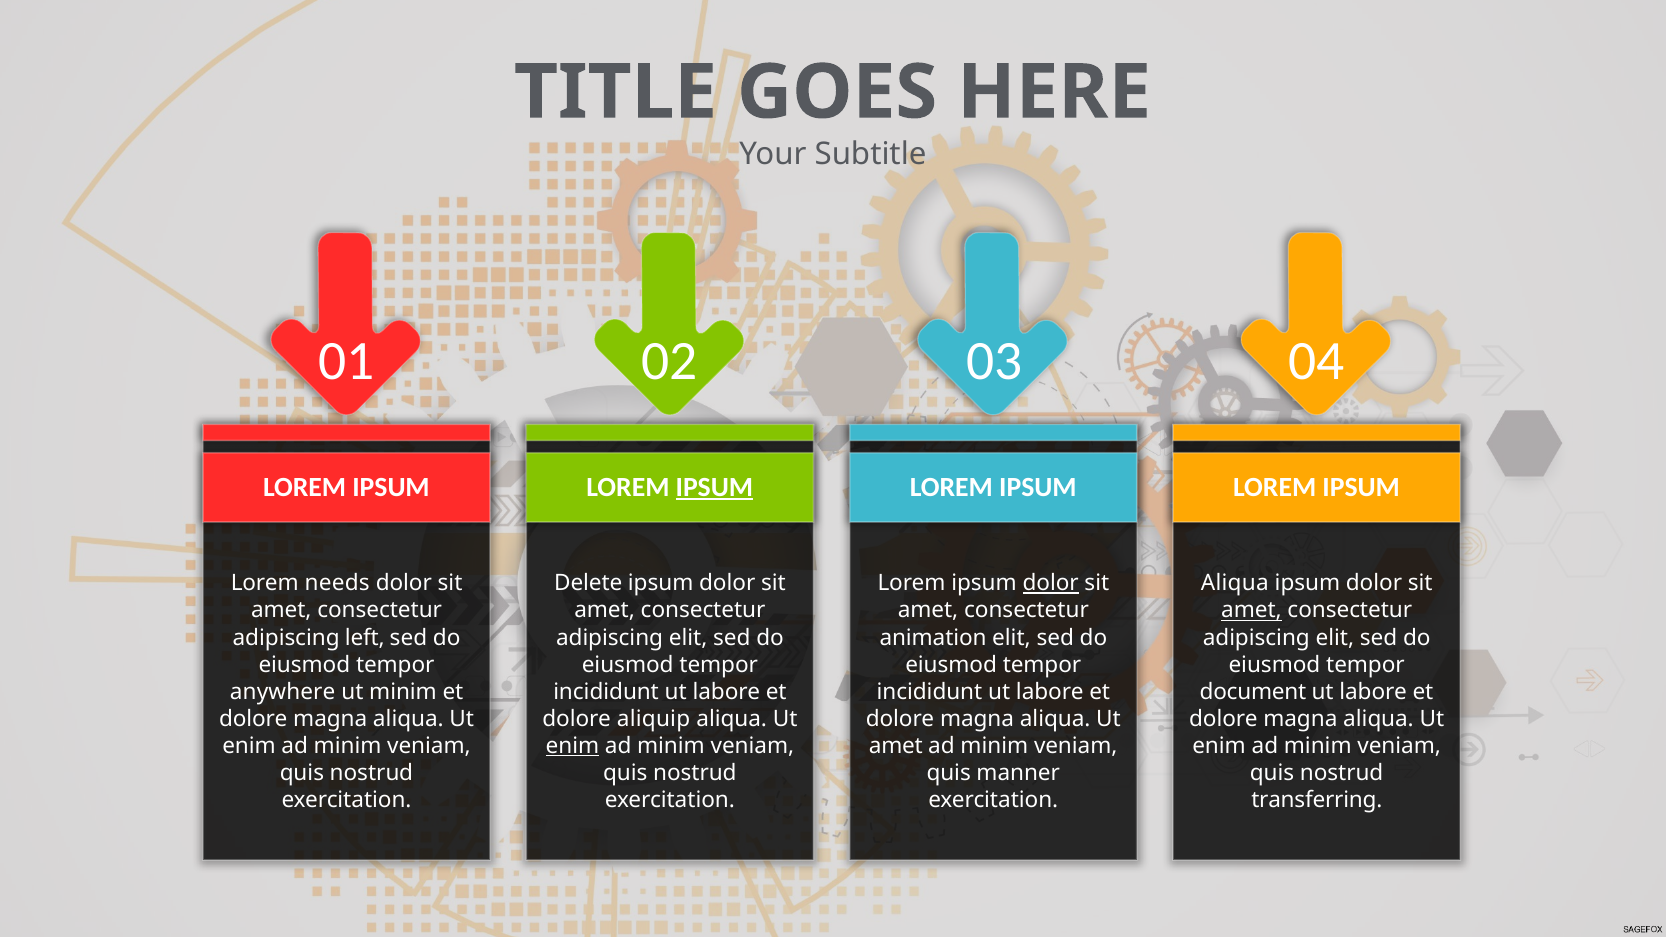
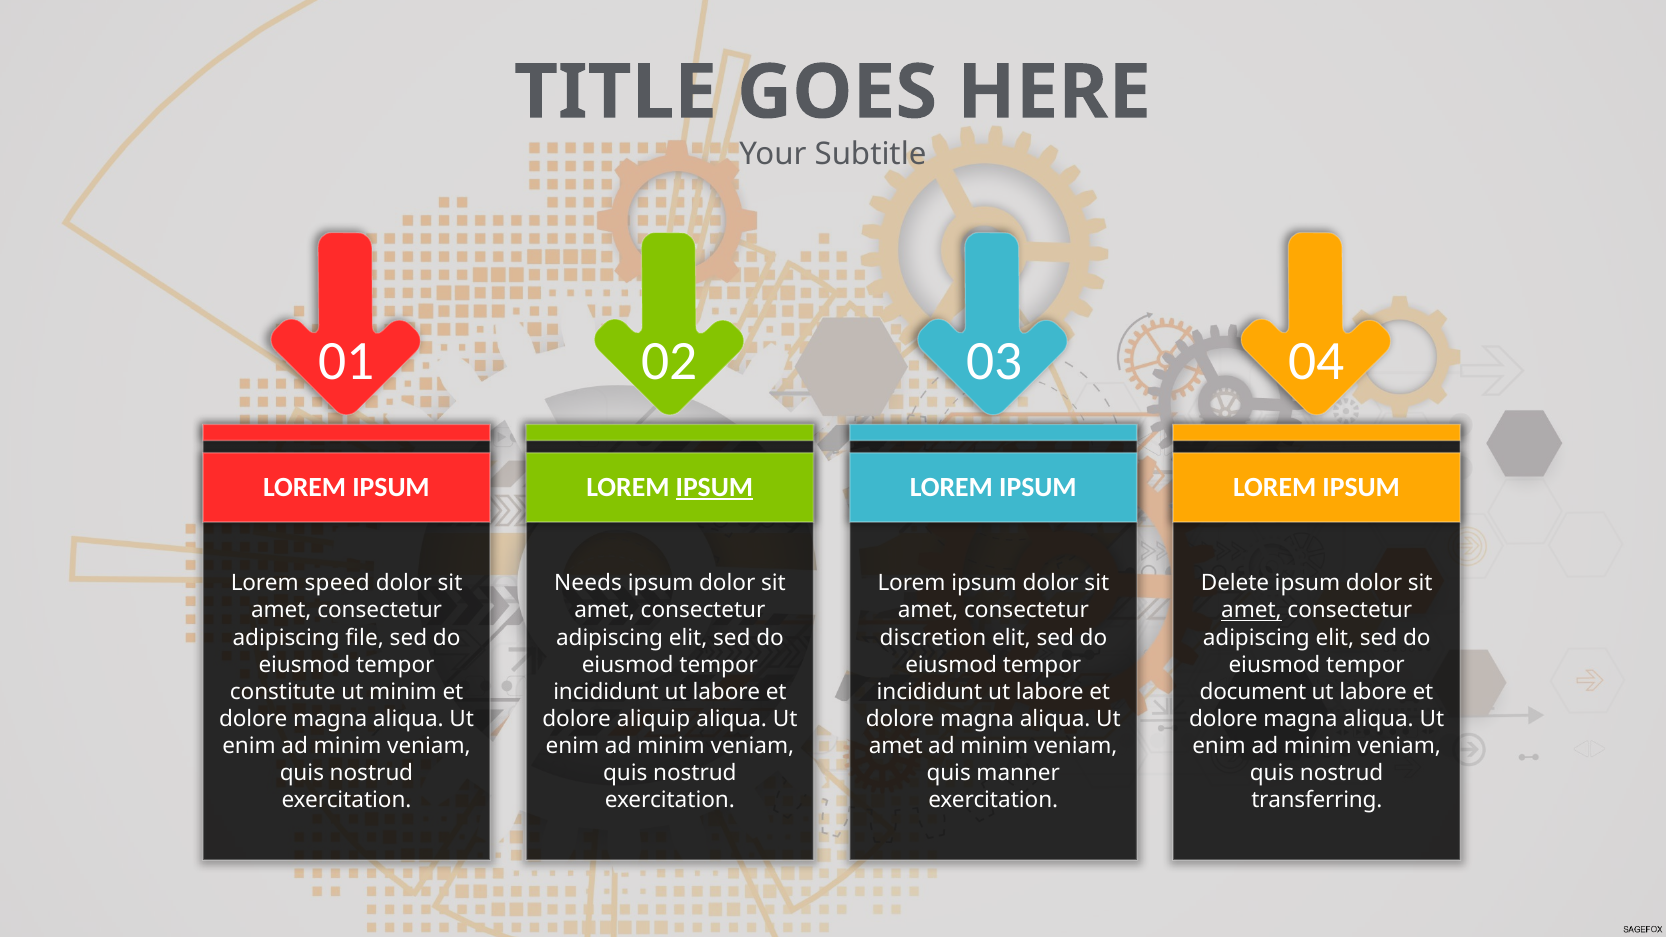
needs: needs -> speed (337, 583)
Delete: Delete -> Needs (588, 583)
dolor underline: present -> none (1051, 583)
Aliqua: Aliqua -> Delete (1235, 583)
left: left -> file (365, 638)
animation: animation -> discretion (933, 638)
anywhere: anywhere -> constitute (283, 692)
enim underline: present -> none (572, 746)
